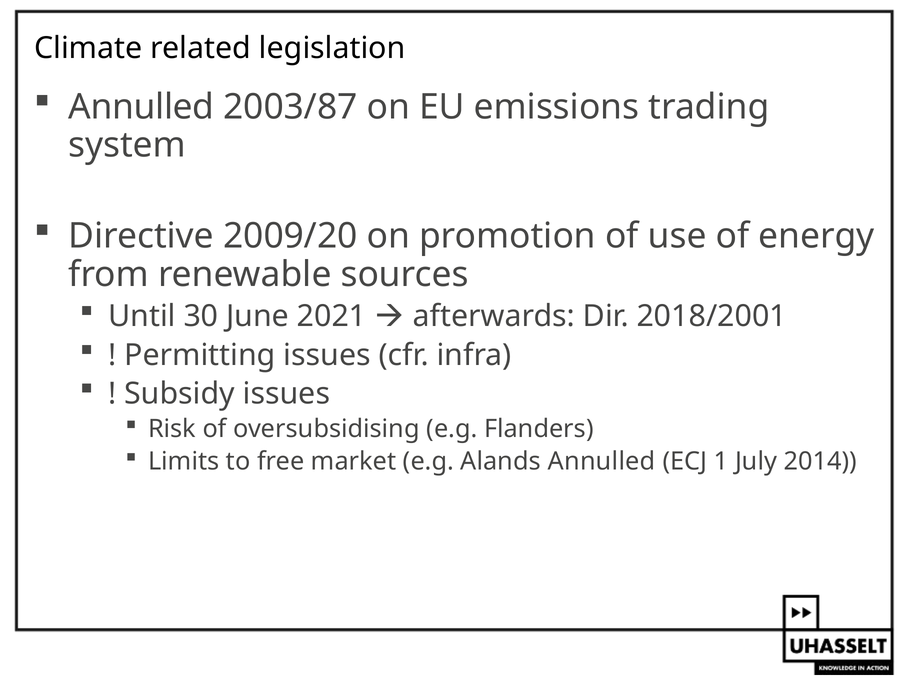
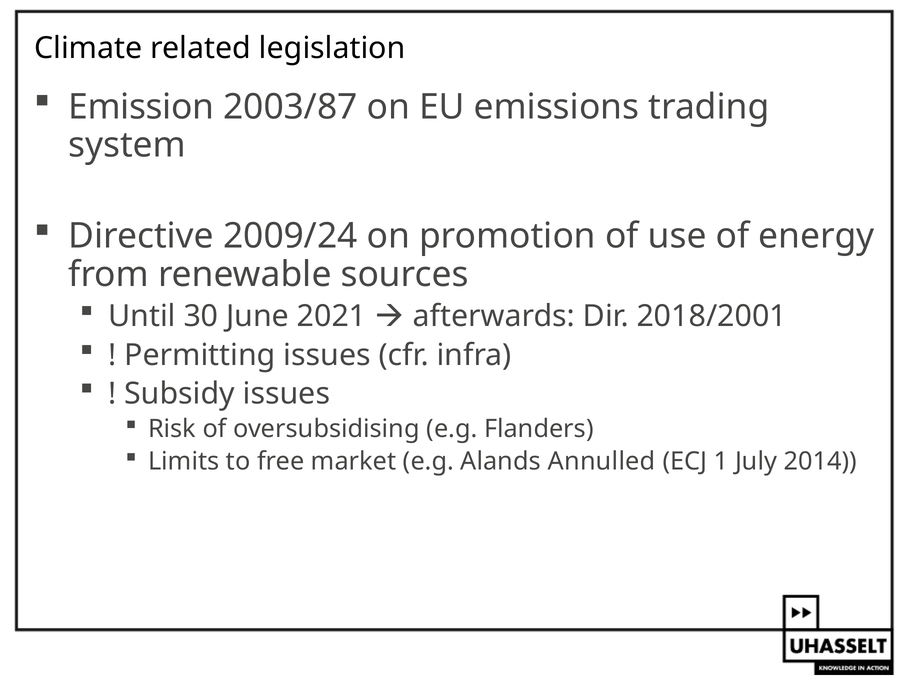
Annulled: Annulled -> Emission (141, 107)
2009/20: 2009/20 -> 2009/24 (290, 236)
